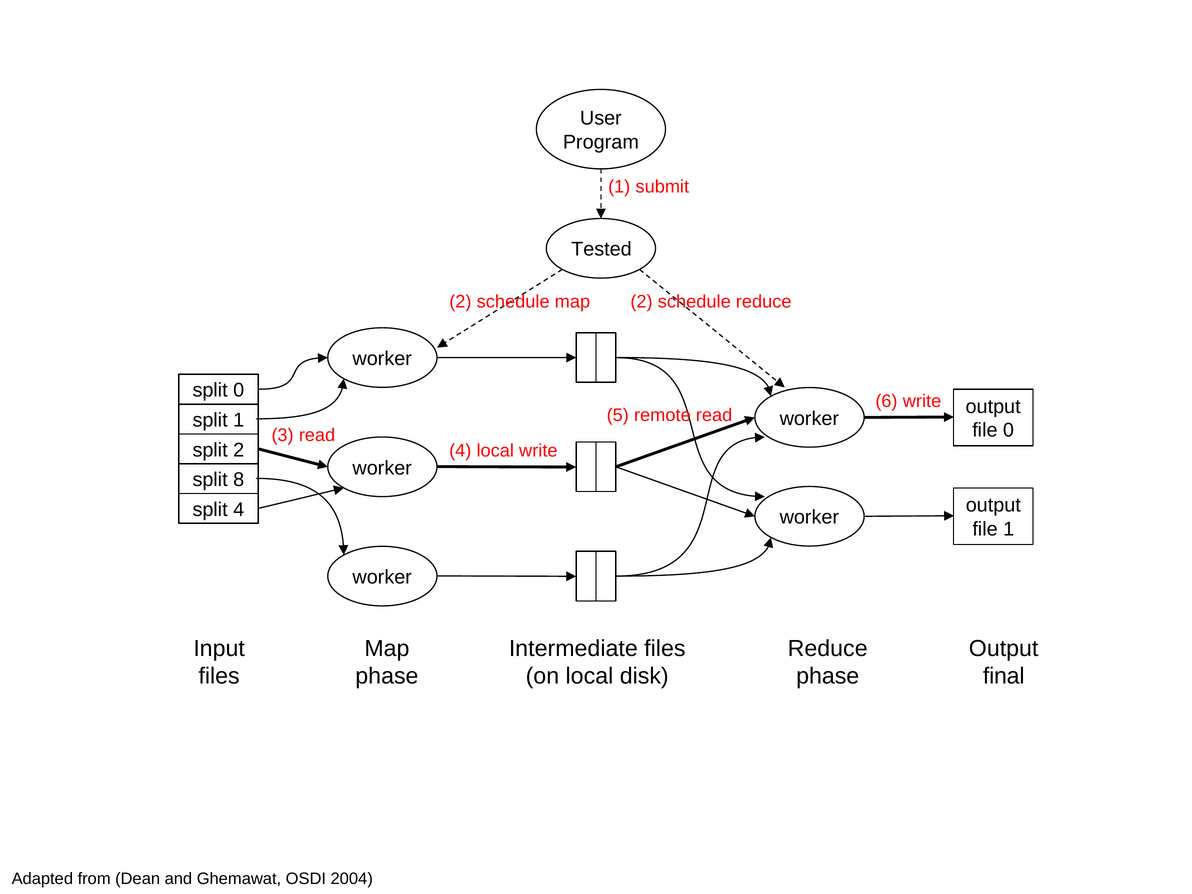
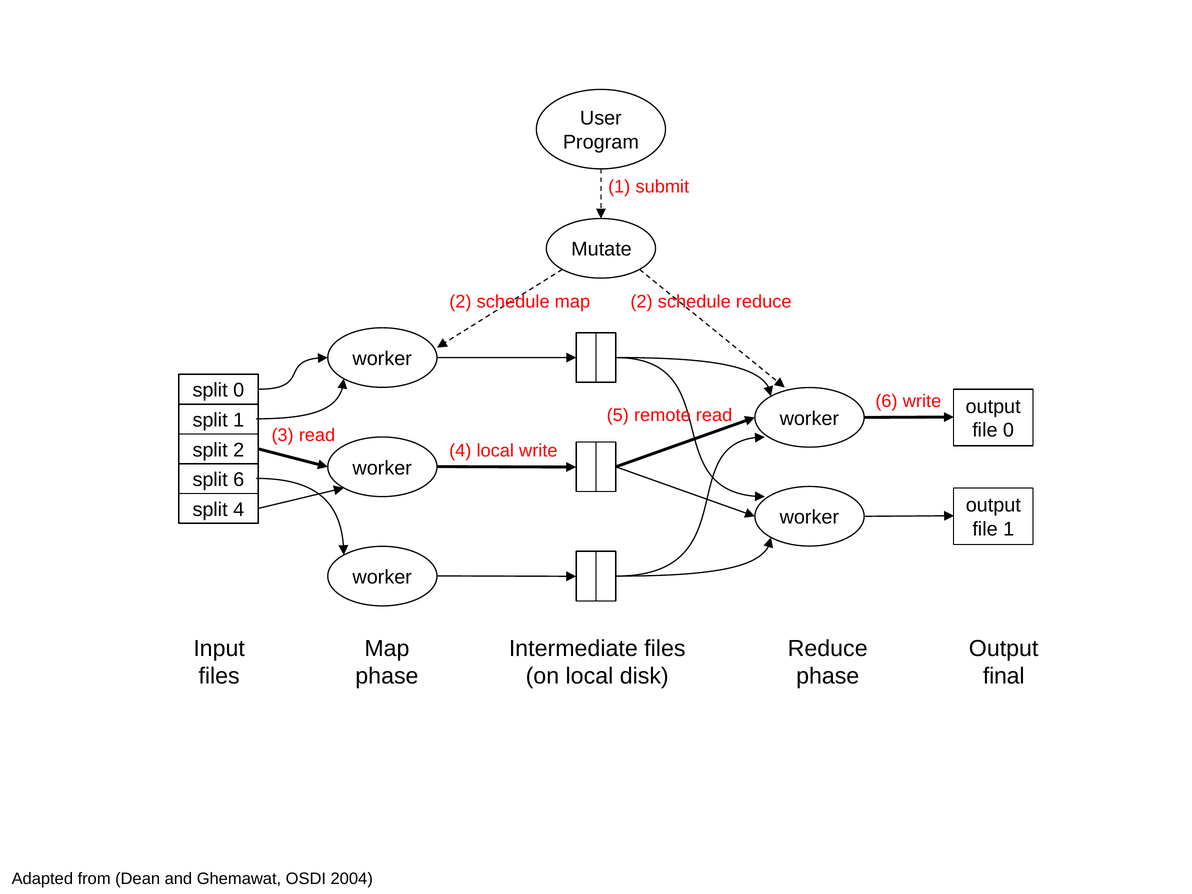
Tested: Tested -> Mutate (601, 249)
split 8: 8 -> 6 (239, 480)
